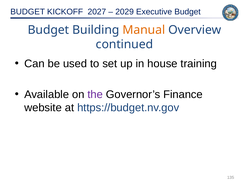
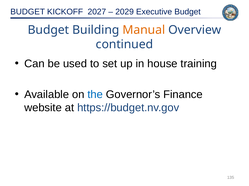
the colour: purple -> blue (95, 95)
